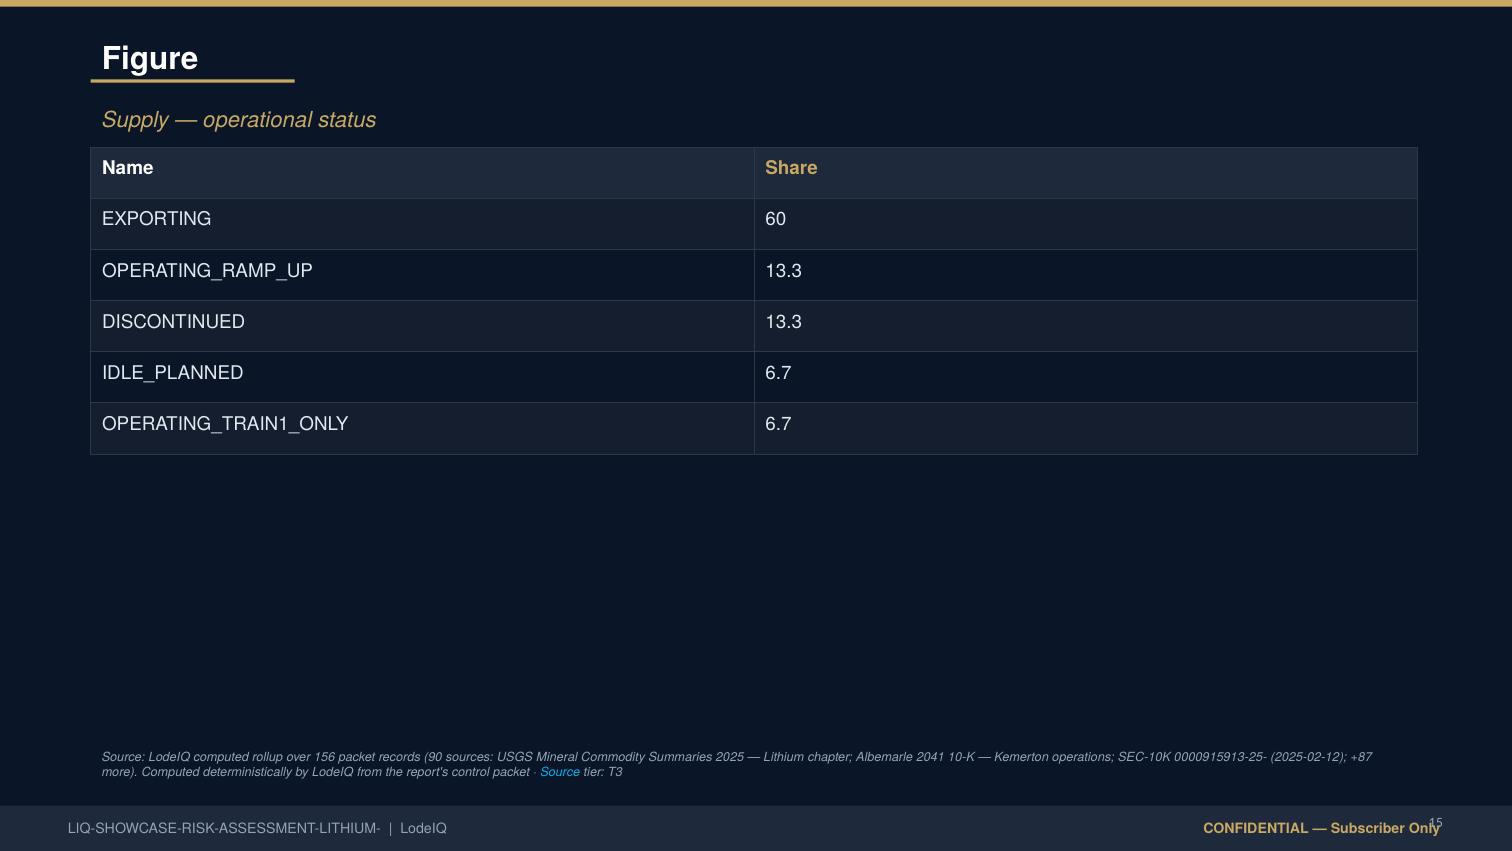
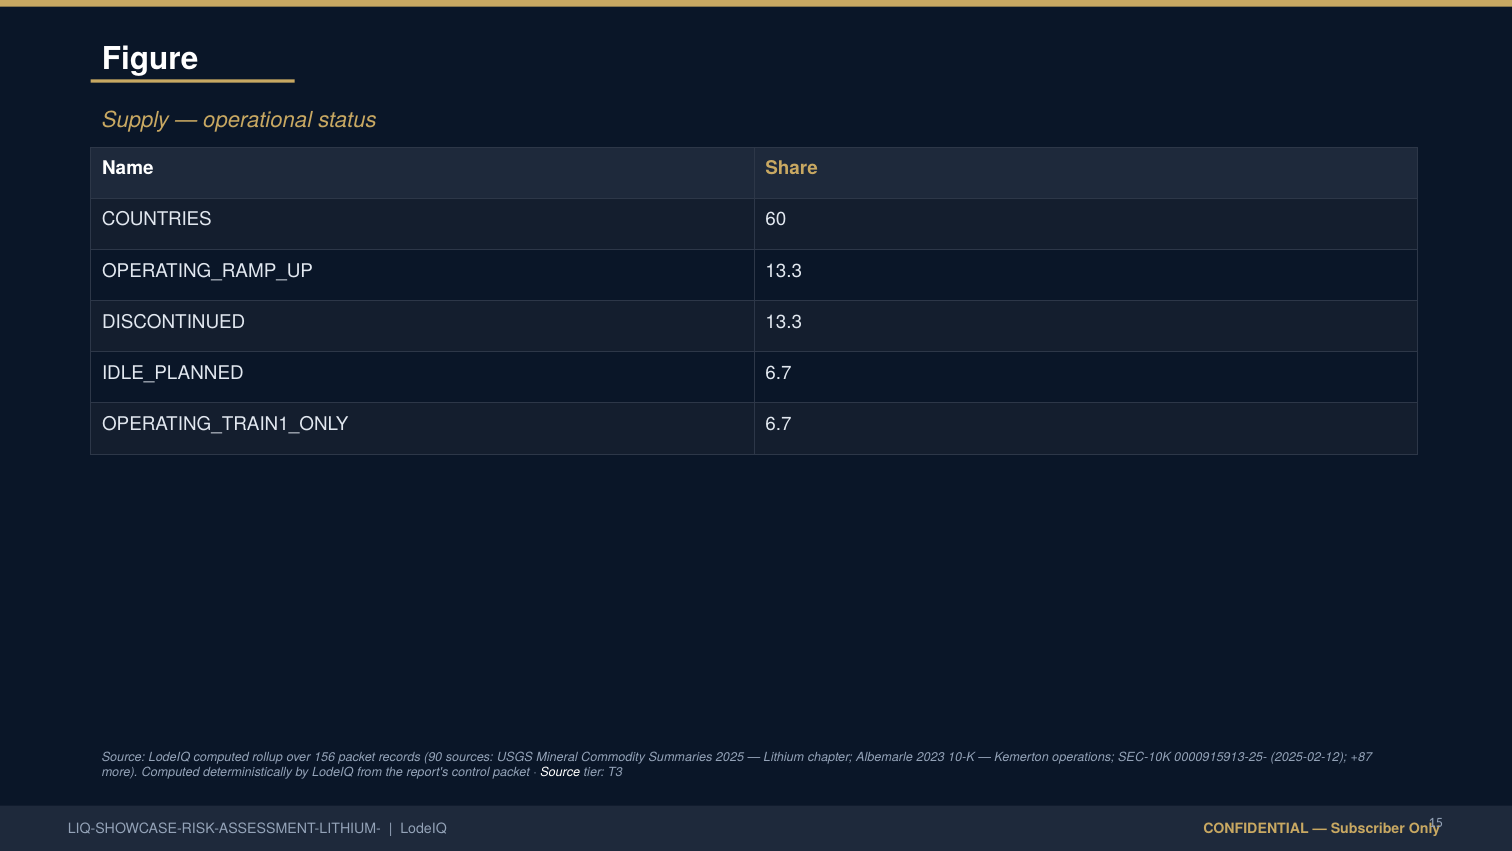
EXPORTING: EXPORTING -> COUNTRIES (157, 220)
2041: 2041 -> 2023 (931, 757)
Source colour: light blue -> white (560, 772)
